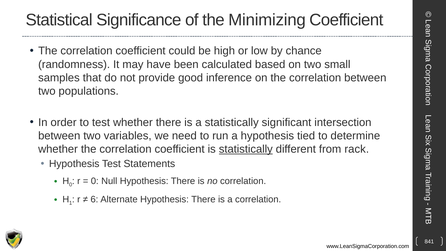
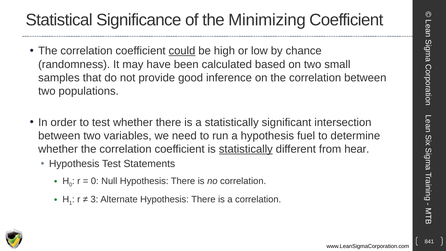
could underline: none -> present (182, 51)
tied: tied -> fuel (306, 136)
rack: rack -> hear (357, 149)
6: 6 -> 3 (94, 199)
